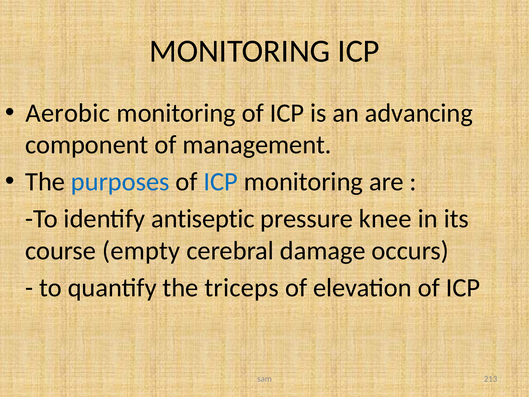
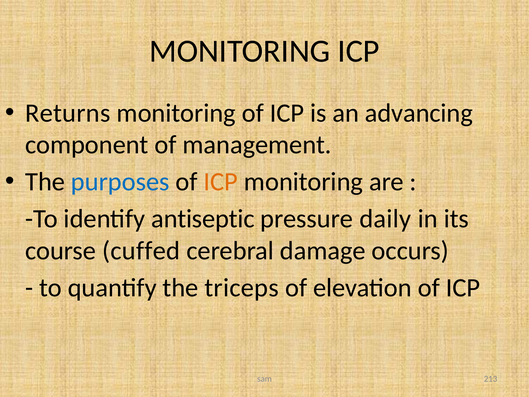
Aerobic: Aerobic -> Returns (68, 113)
ICP colour: blue -> orange (221, 182)
knee: knee -> daily (385, 219)
empty: empty -> cuffed (141, 250)
